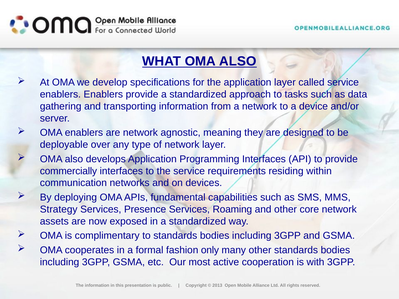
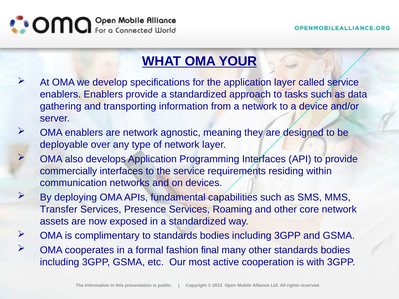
WHAT OMA ALSO: ALSO -> YOUR (238, 61)
Strategy: Strategy -> Transfer (59, 209)
only: only -> final (210, 250)
